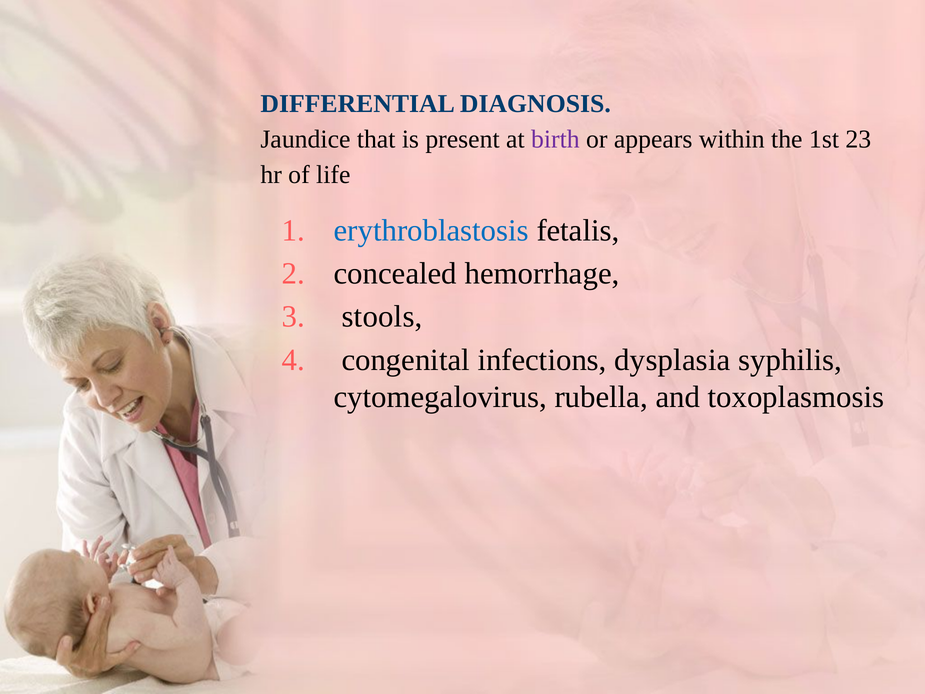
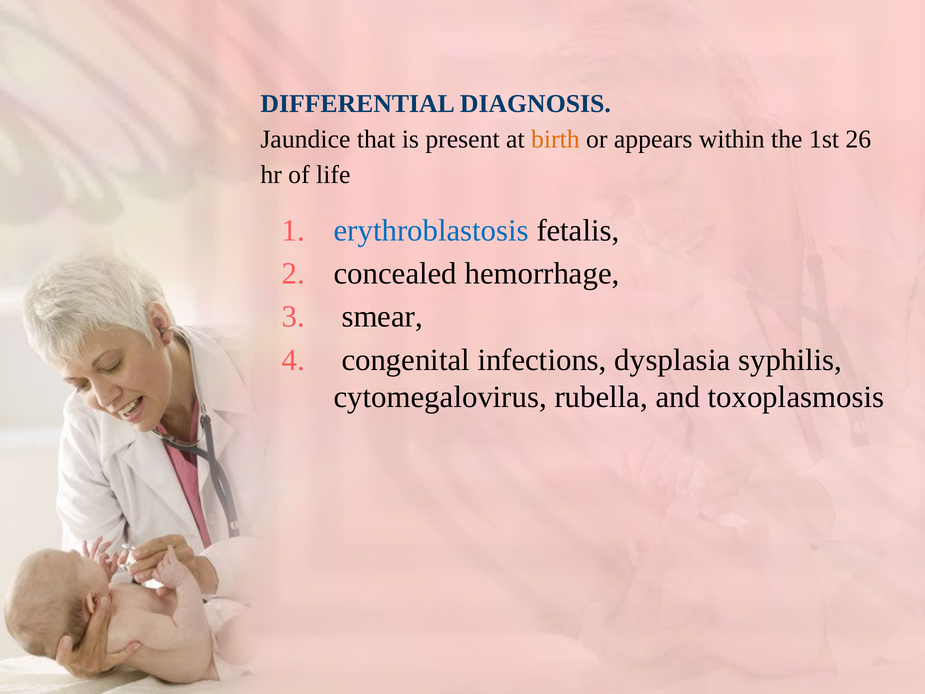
birth colour: purple -> orange (555, 139)
23: 23 -> 26 (858, 139)
stools: stools -> smear (382, 317)
